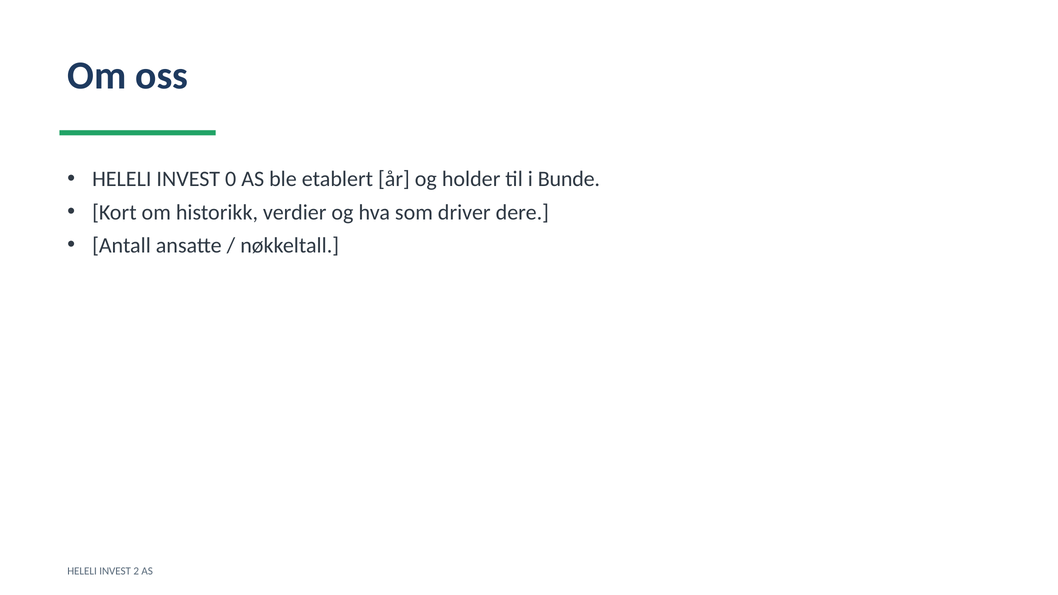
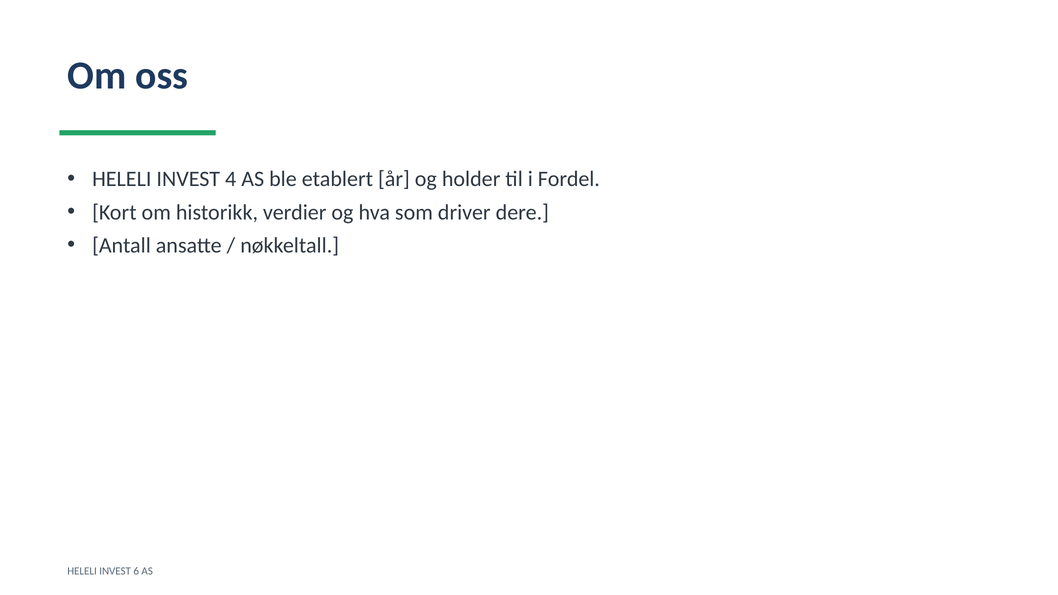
0: 0 -> 4 (231, 179)
Bunde: Bunde -> Fordel (569, 179)
2: 2 -> 6 (136, 571)
